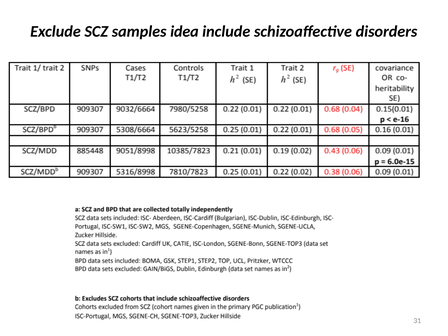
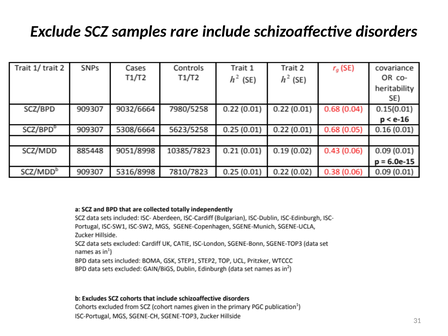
idea: idea -> rare (184, 31)
